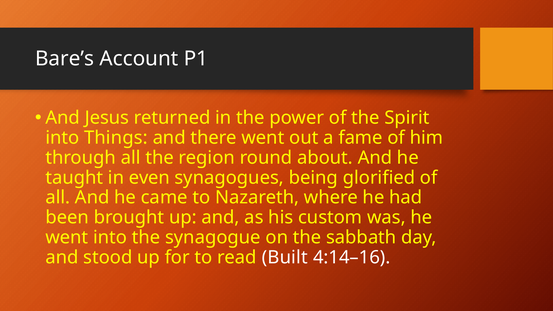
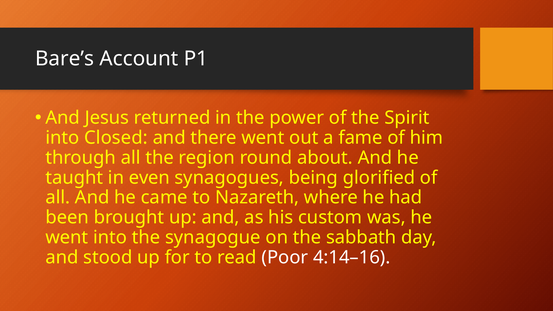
Things: Things -> Closed (116, 138)
Built: Built -> Poor (285, 257)
